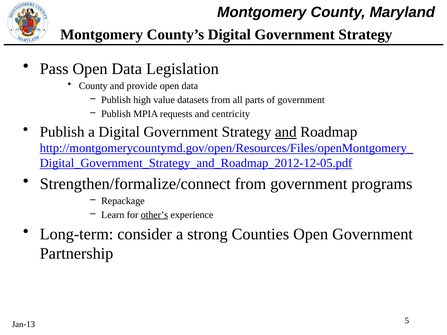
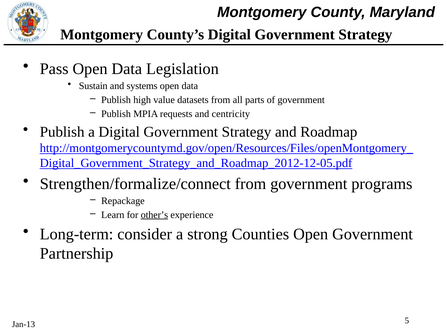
County: County -> Sustain (93, 86)
provide: provide -> systems (142, 86)
and underline: present -> none (286, 132)
